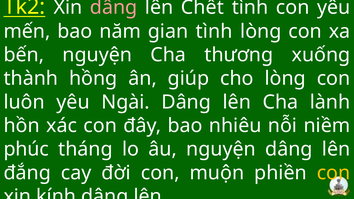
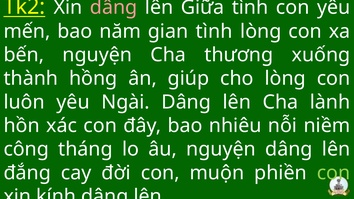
Chết: Chết -> Giữa (203, 7)
phúc: phúc -> công (26, 149)
con colour: yellow -> light green (334, 173)
